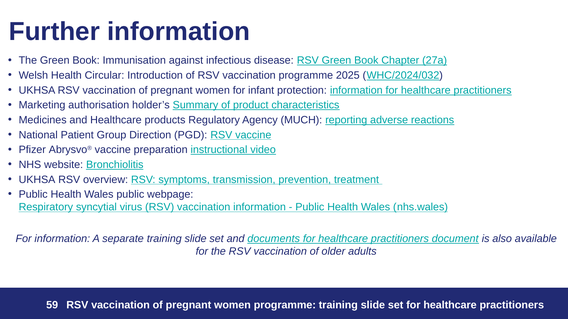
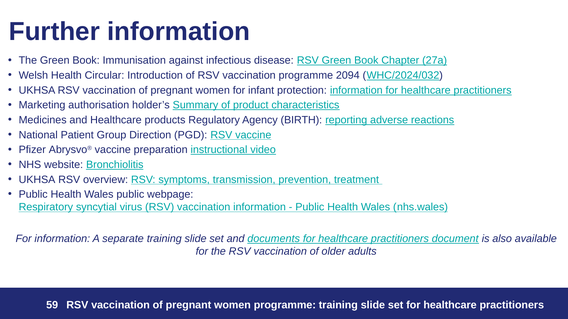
2025: 2025 -> 2094 (348, 75)
MUCH: MUCH -> BIRTH (301, 120)
